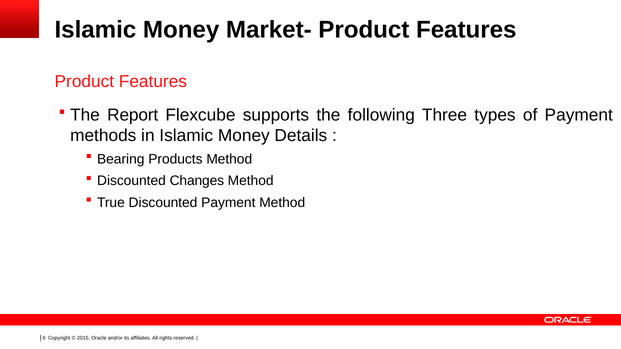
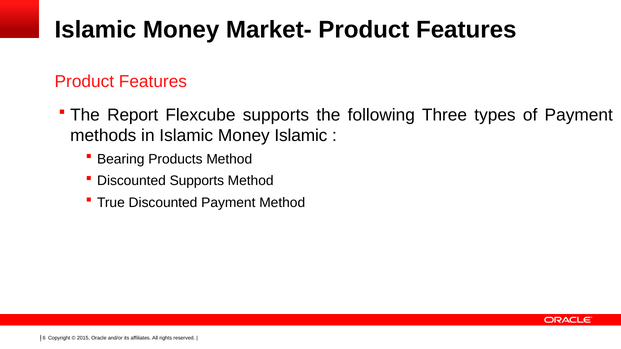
Money Details: Details -> Islamic (301, 136)
Discounted Changes: Changes -> Supports (197, 181)
